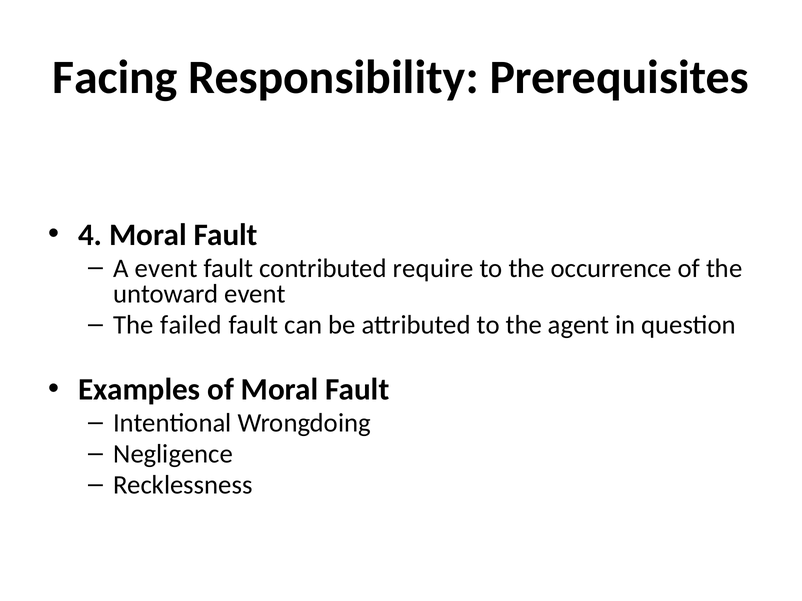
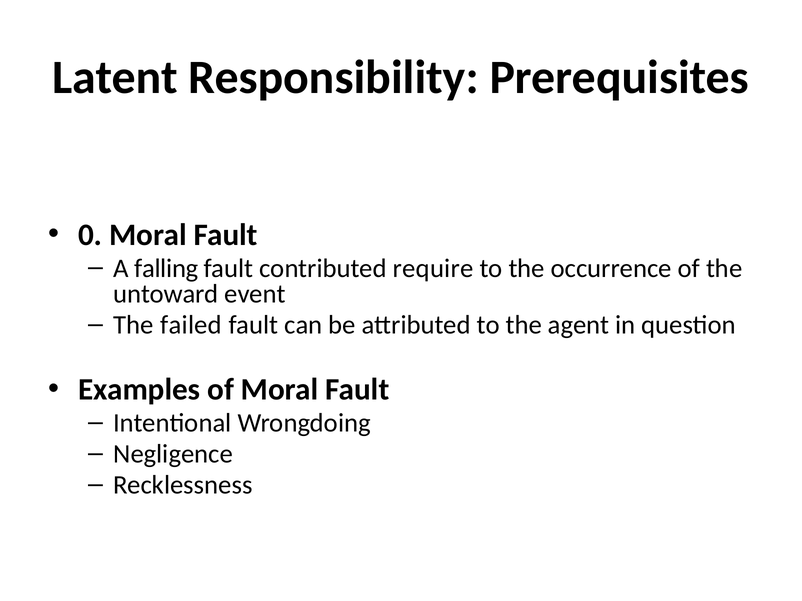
Facing: Facing -> Latent (115, 78)
4: 4 -> 0 (90, 235)
A event: event -> falling (166, 268)
